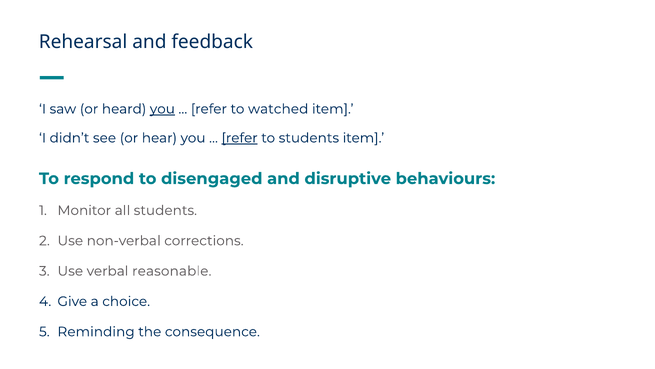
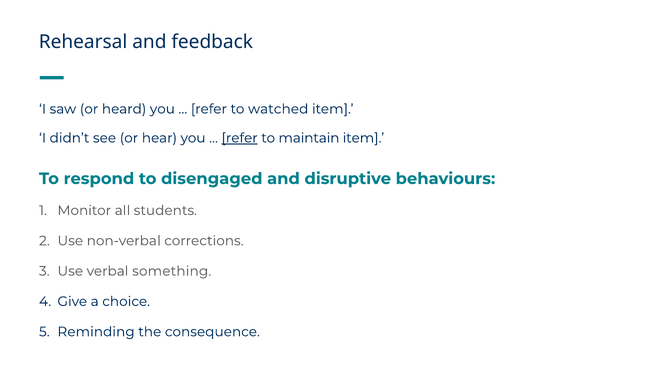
you underline: present -> none (162, 109)
to students: students -> maintain (309, 138)
reasonable: reasonable -> something (172, 271)
